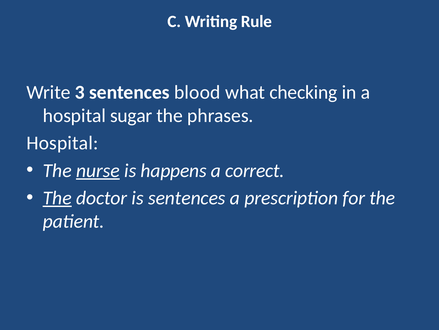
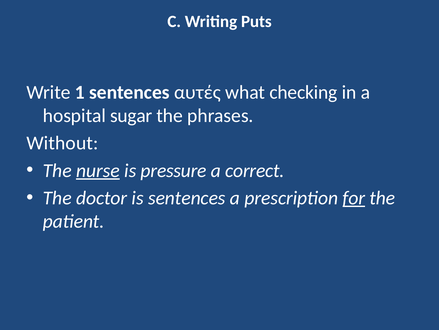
Rule: Rule -> Puts (256, 21)
3: 3 -> 1 (80, 92)
blood: blood -> αυτές (197, 92)
Hospital: Hospital -> Without (62, 143)
happens: happens -> pressure (174, 170)
The underline: present -> none (57, 197)
for underline: none -> present (354, 197)
